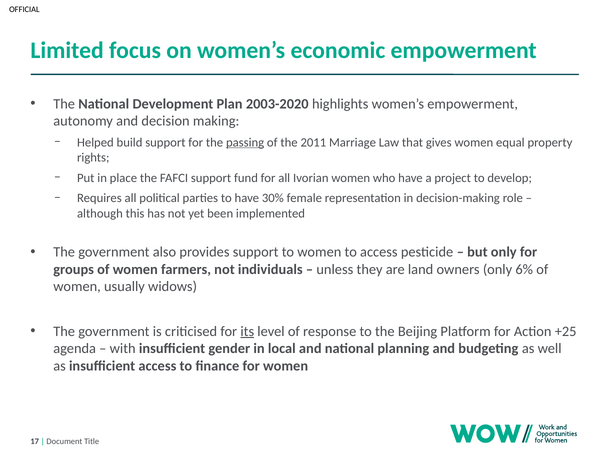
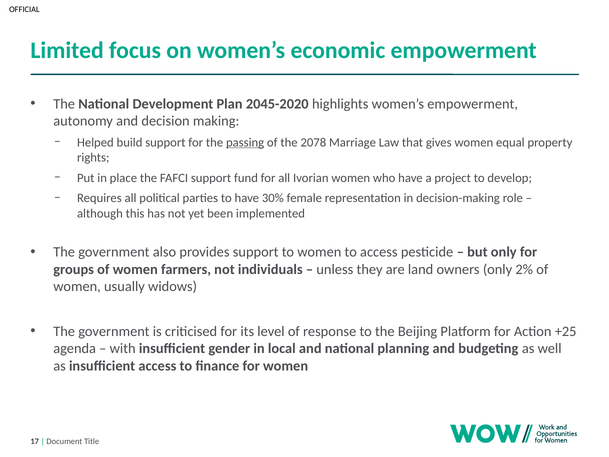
2003-2020: 2003-2020 -> 2045-2020 (277, 104)
2011: 2011 -> 2078 (313, 142)
6%: 6% -> 2% (524, 269)
its underline: present -> none (247, 331)
